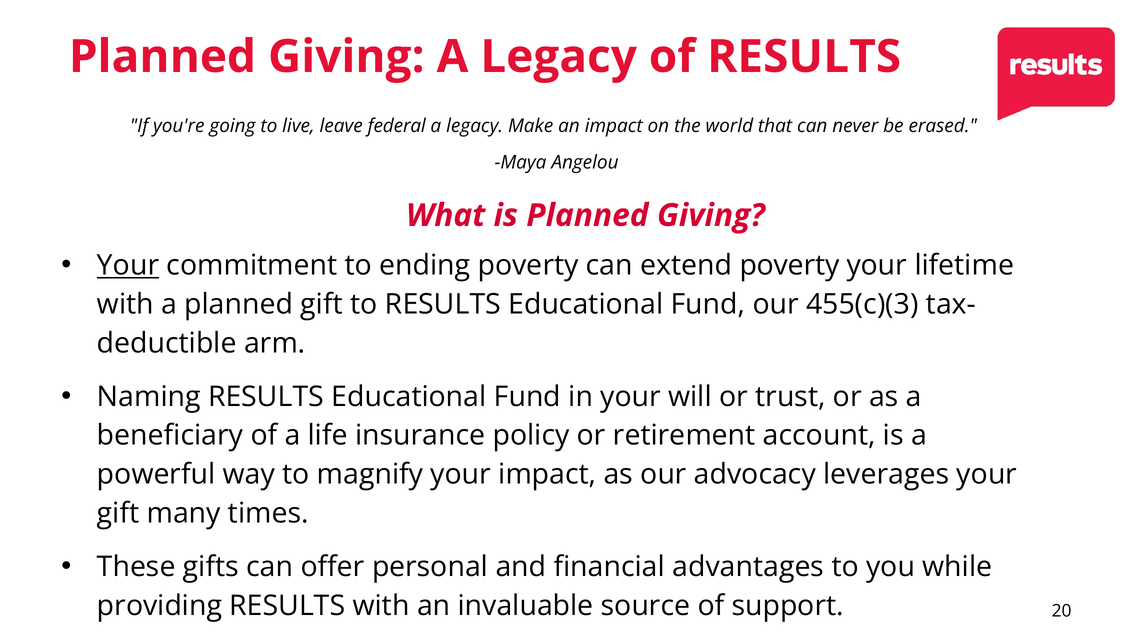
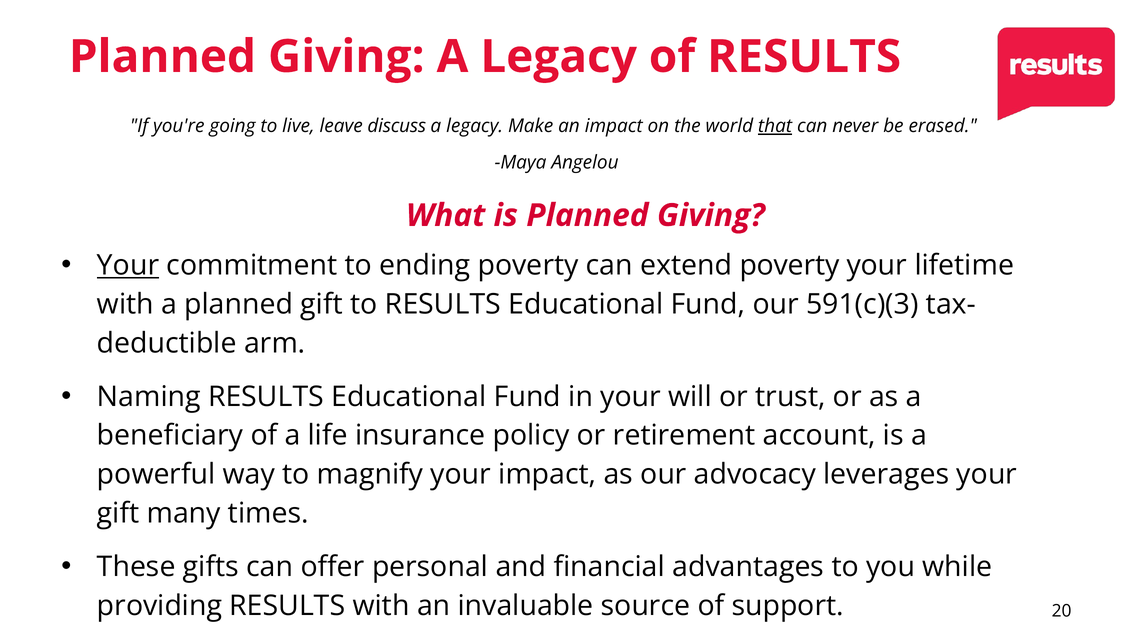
federal: federal -> discuss (397, 126)
that underline: none -> present (775, 126)
455(c)(3: 455(c)(3 -> 591(c)(3 (862, 305)
